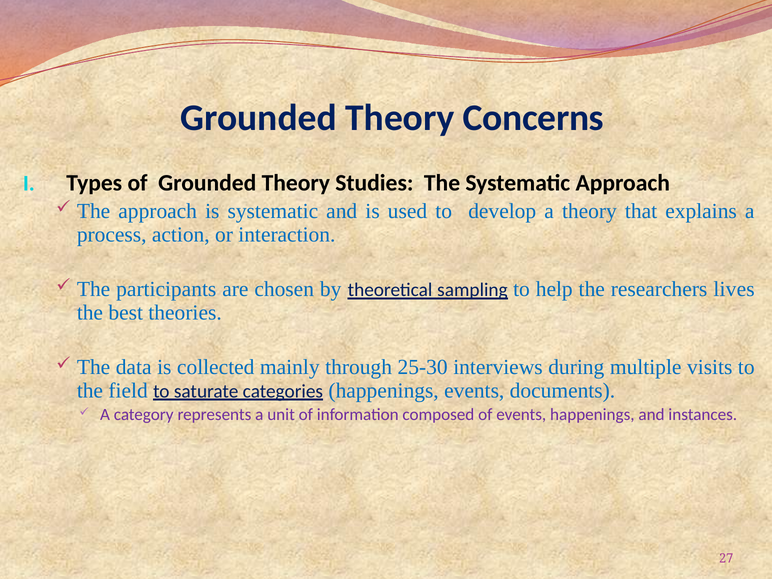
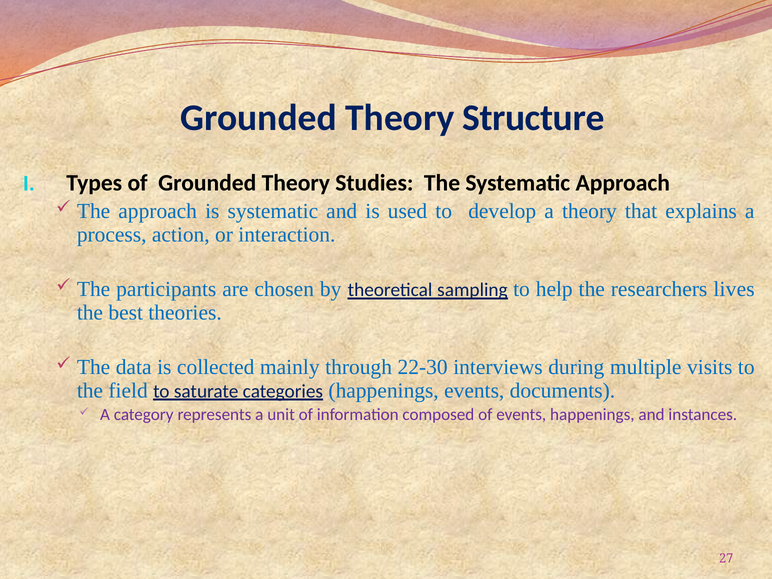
Concerns: Concerns -> Structure (533, 118)
25-30: 25-30 -> 22-30 (423, 367)
